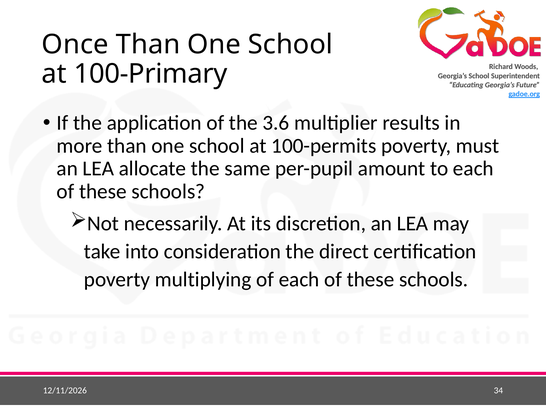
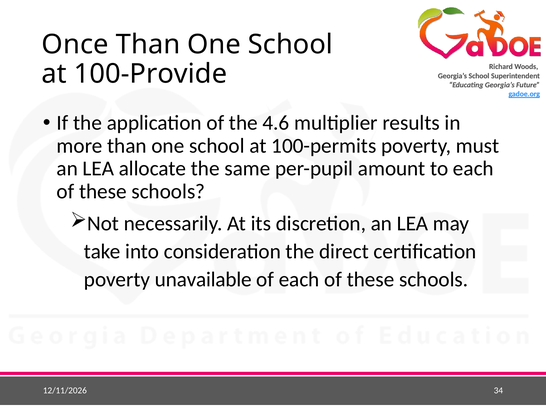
100-Primary: 100-Primary -> 100-Provide (150, 74)
3.6: 3.6 -> 4.6 (276, 123)
multiplying: multiplying -> unavailable (203, 280)
